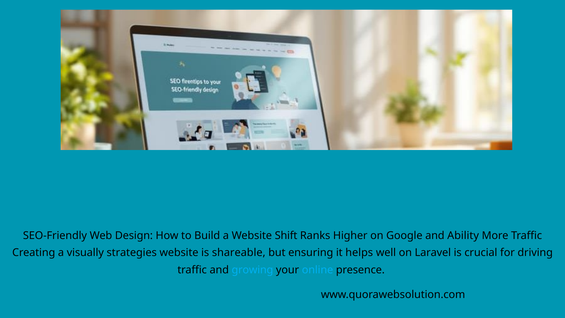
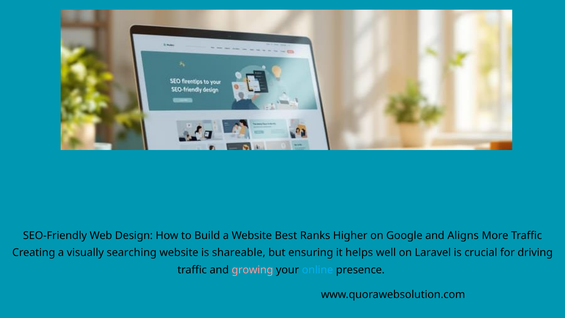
Shift: Shift -> Best (286, 235)
Ability: Ability -> Aligns (463, 235)
strategies: strategies -> searching (132, 253)
growing colour: light blue -> pink (252, 270)
